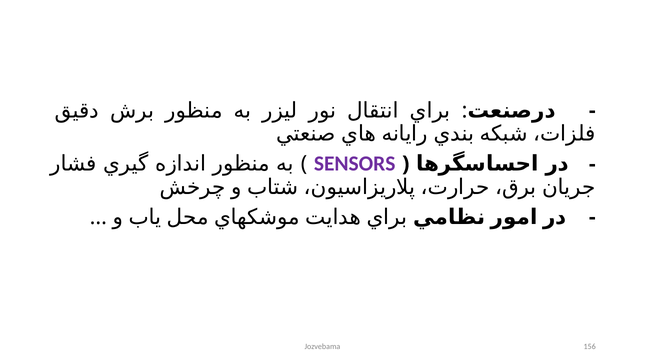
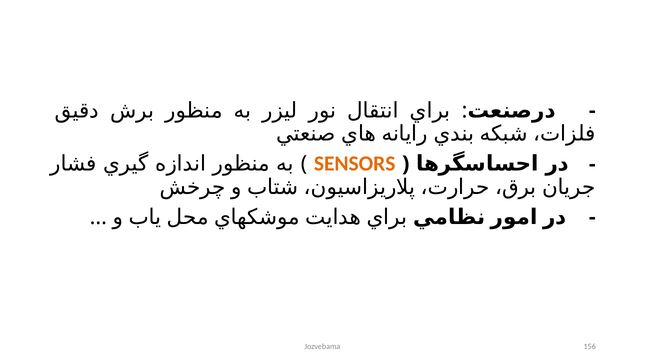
SENSORS colour: purple -> orange (355, 164)
